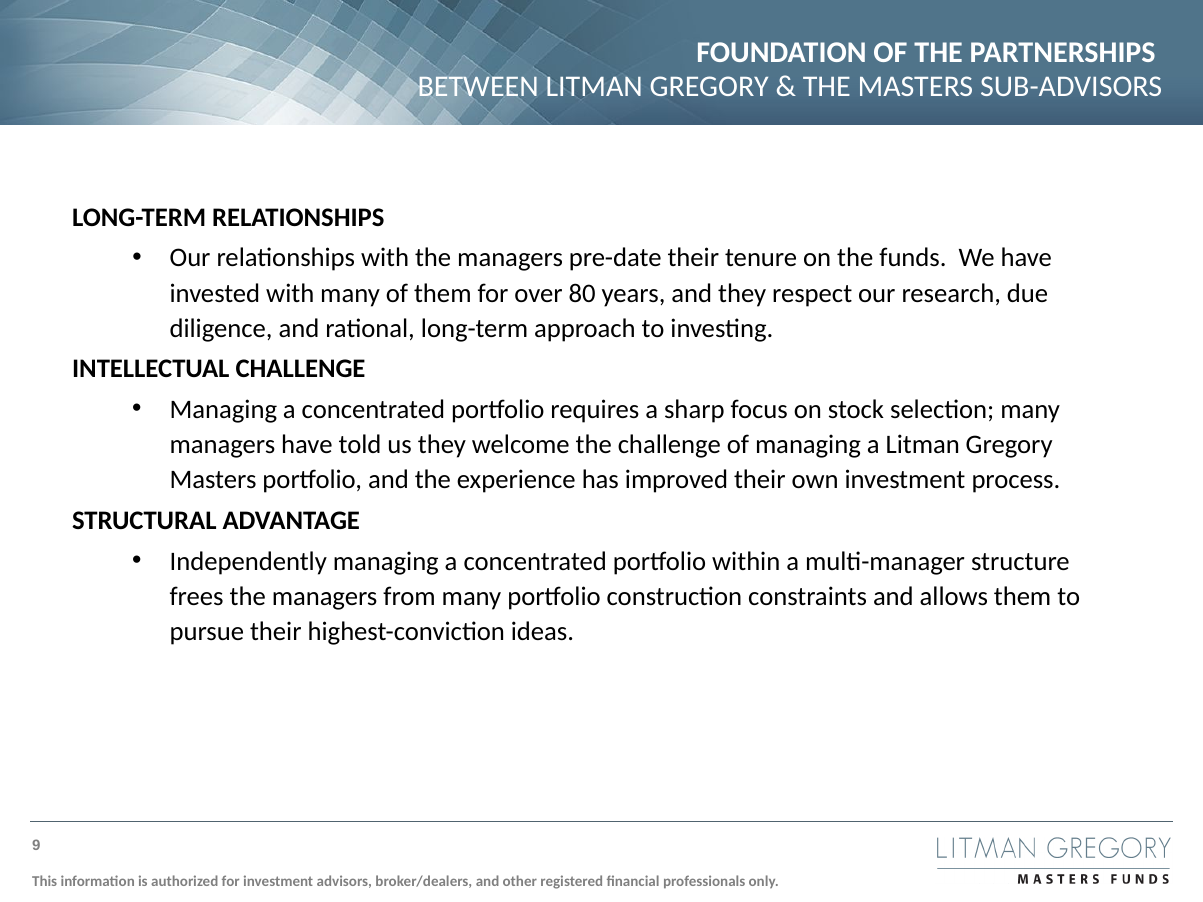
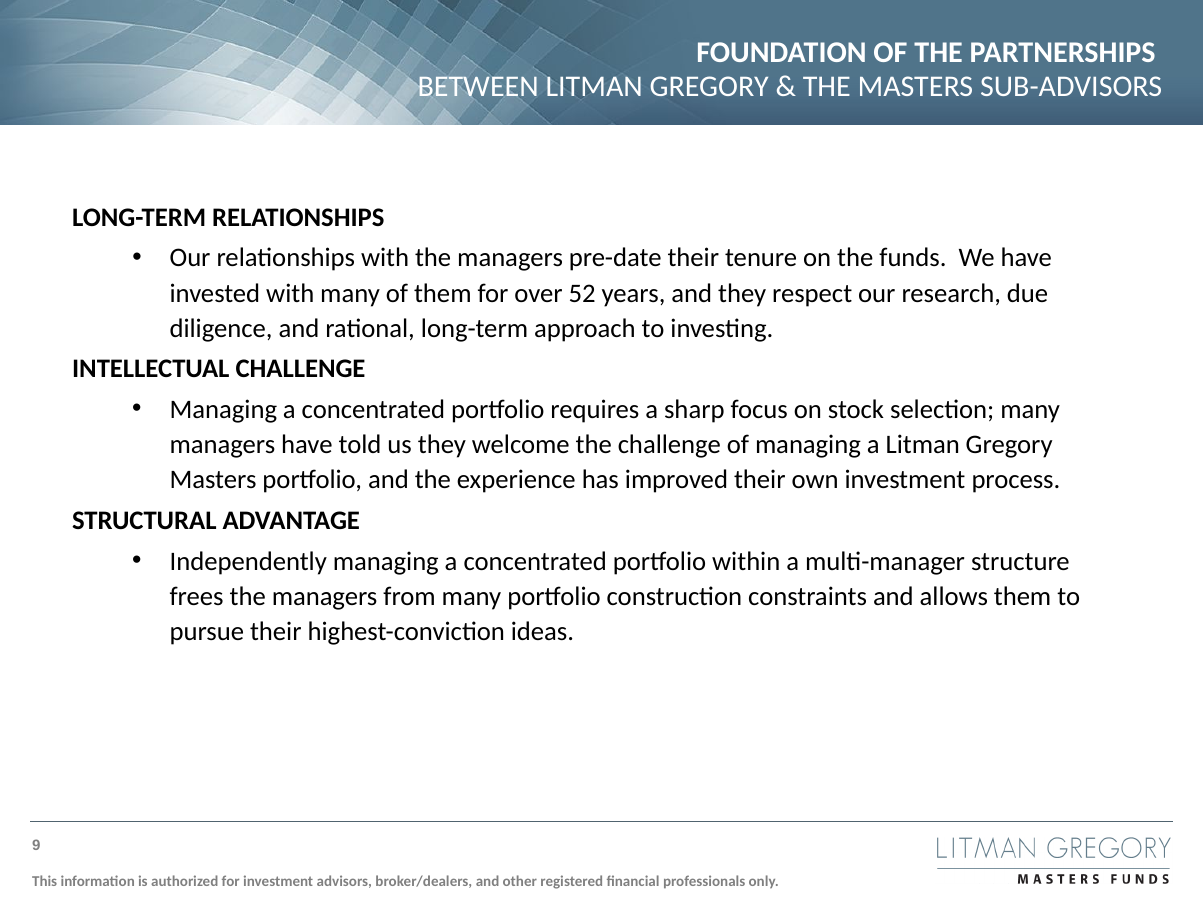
80: 80 -> 52 (582, 293)
